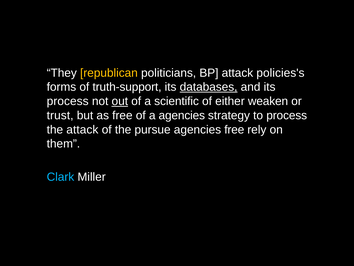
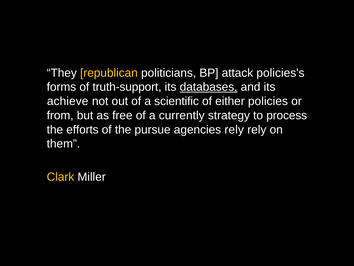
process: process -> achieve (68, 101)
out underline: present -> none (120, 101)
weaken: weaken -> policies (268, 101)
trust: trust -> from (60, 115)
a agencies: agencies -> currently (182, 115)
the attack: attack -> efforts (82, 129)
agencies free: free -> rely (234, 129)
Clark colour: light blue -> yellow (60, 177)
